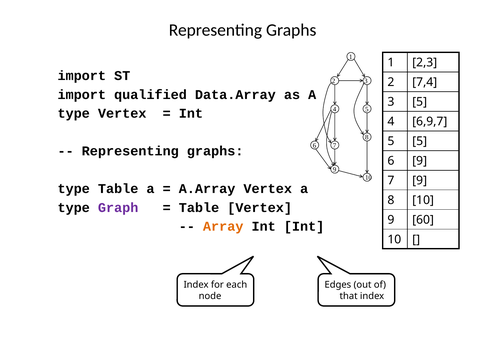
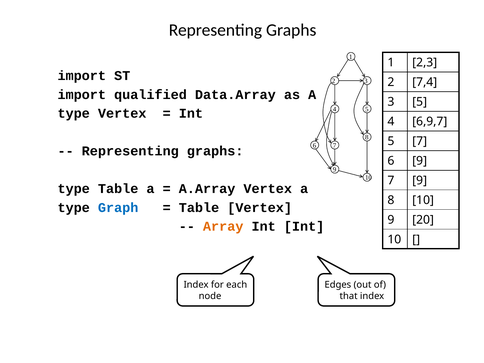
5: 5 -> 7 (420, 141)
Graph colour: purple -> blue (118, 208)
60: 60 -> 20 (423, 220)
